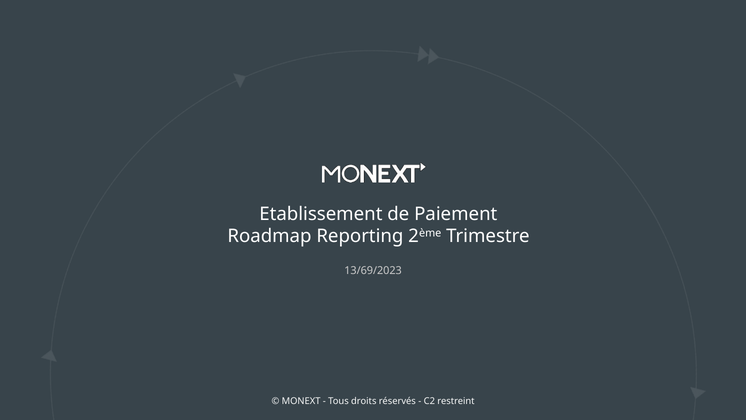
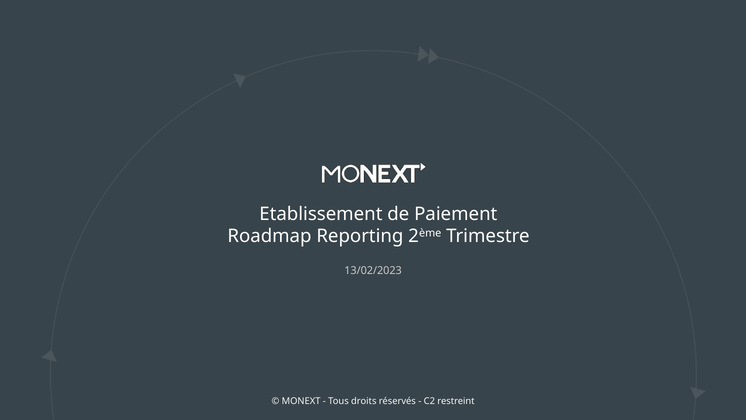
13/69/2023: 13/69/2023 -> 13/02/2023 (373, 270)
